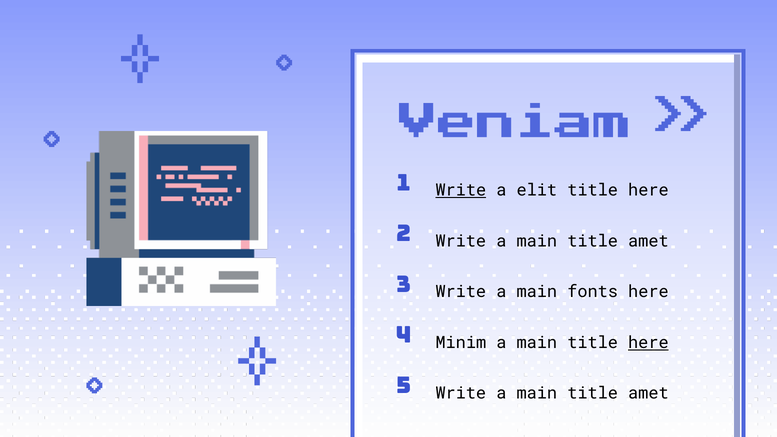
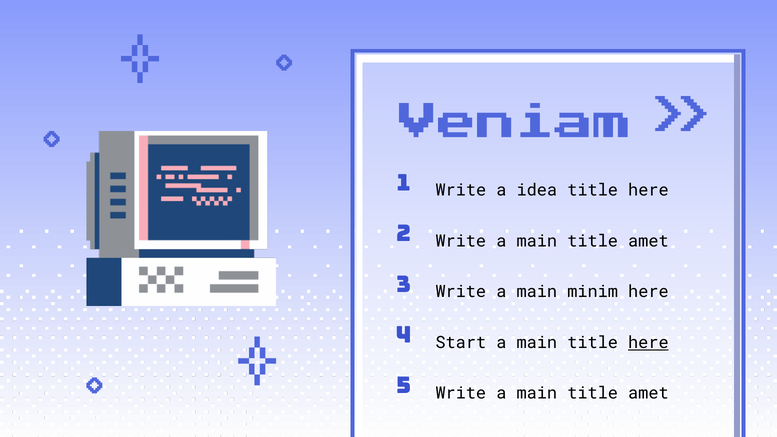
Write underline: present -> none (461, 190)
elit: elit -> idea (537, 190)
fonts: fonts -> minim (593, 292)
Minim: Minim -> Start (461, 343)
